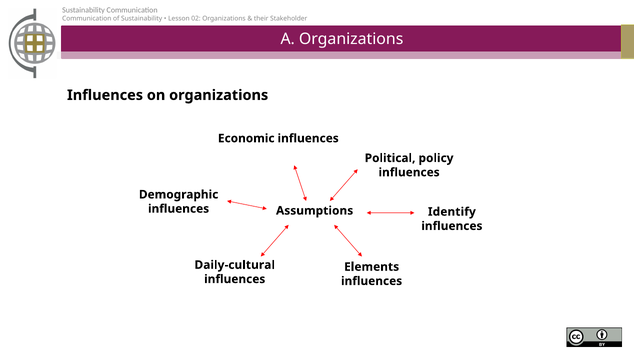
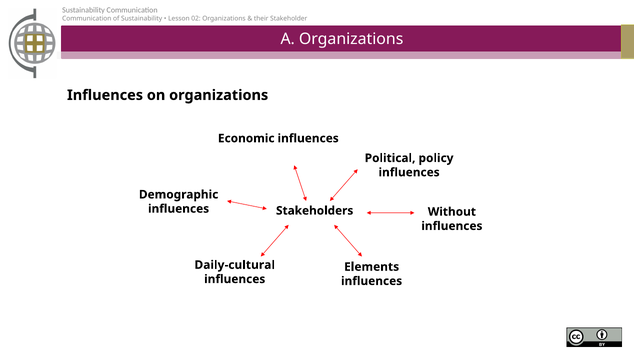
Assumptions: Assumptions -> Stakeholders (315, 211)
Identify: Identify -> Without (452, 212)
